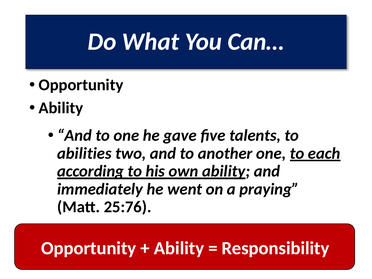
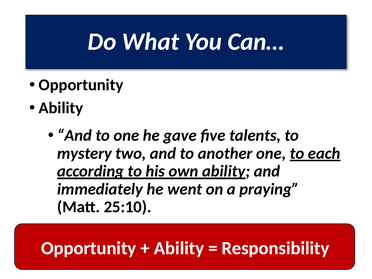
abilities: abilities -> mystery (84, 153)
25:76: 25:76 -> 25:10 (128, 207)
